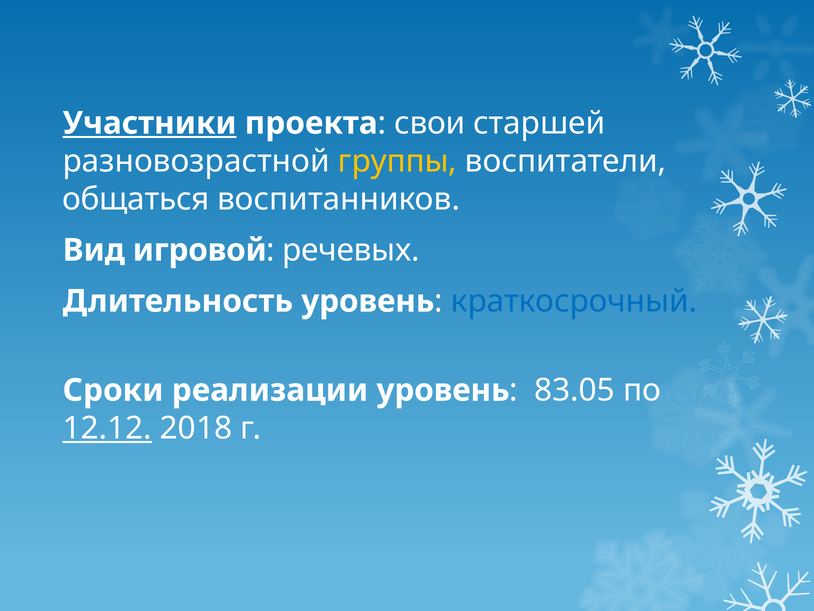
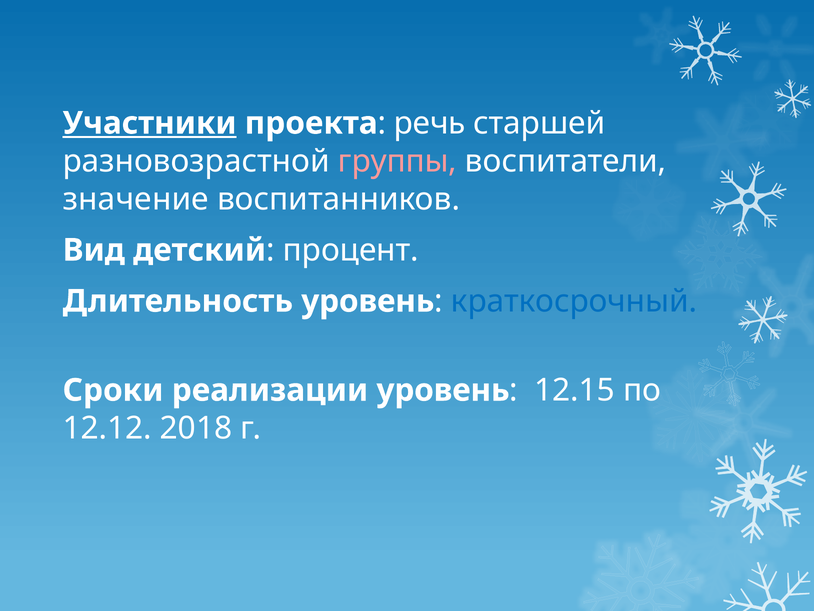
свои: свои -> речь (430, 123)
группы colour: yellow -> pink (397, 161)
общаться: общаться -> значение (136, 199)
игровой: игровой -> детский (200, 250)
речевых: речевых -> процент (351, 250)
83.05: 83.05 -> 12.15 (575, 390)
12.12 underline: present -> none (107, 428)
